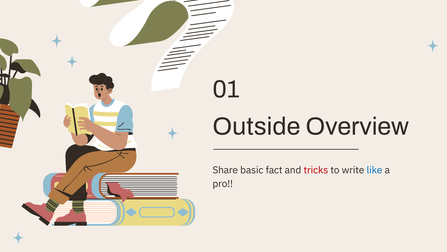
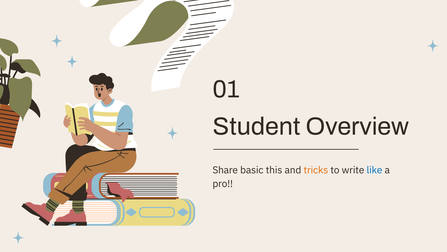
Outside: Outside -> Student (256, 126)
fact: fact -> this (274, 170)
tricks colour: red -> orange (316, 170)
